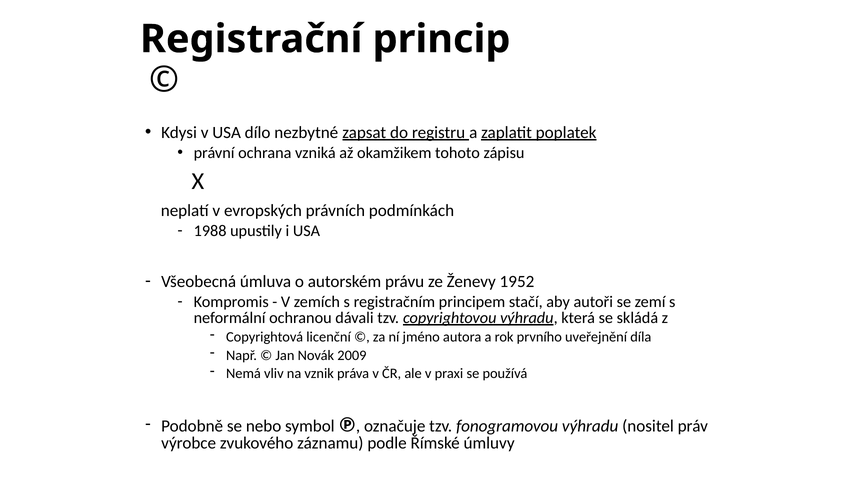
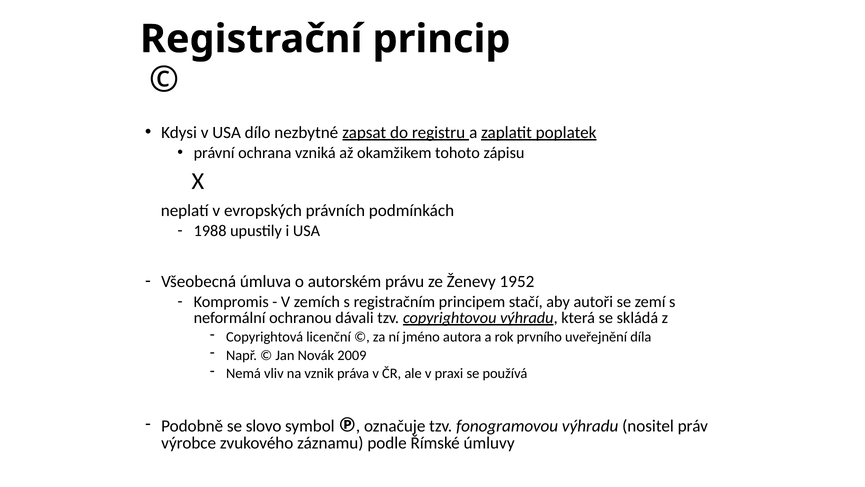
nebo: nebo -> slovo (264, 426)
